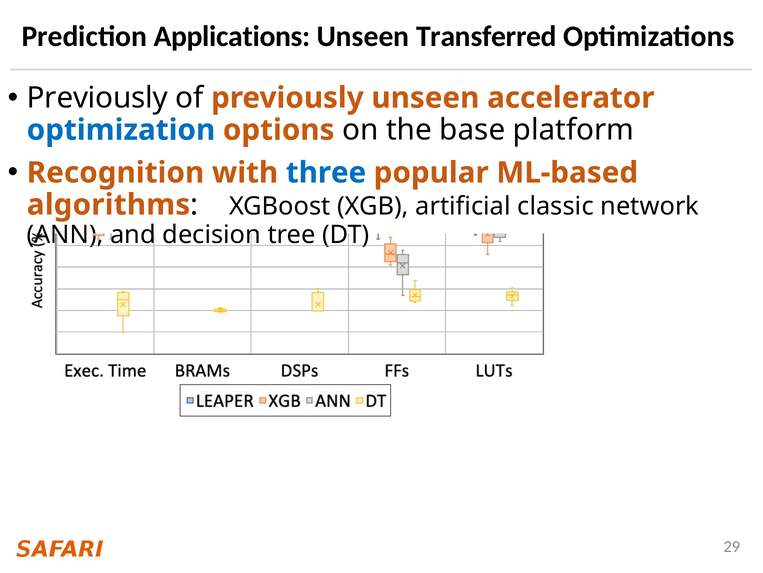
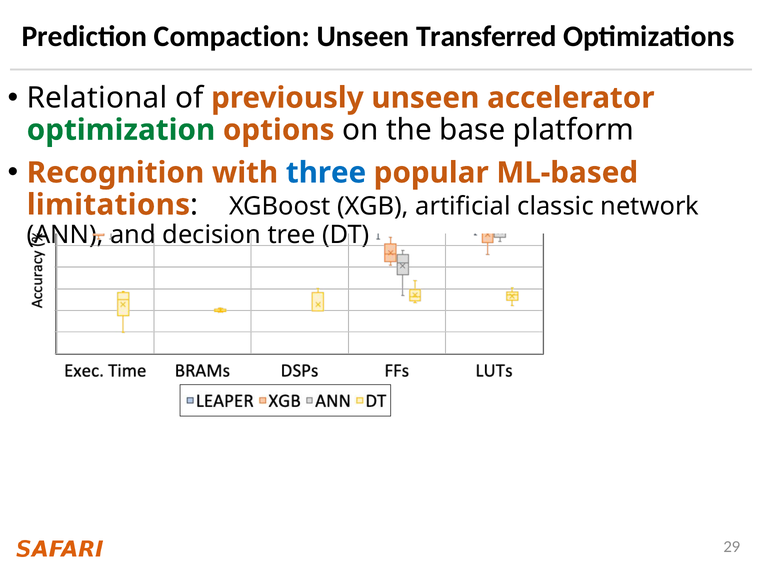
Applications: Applications -> Compaction (232, 36)
Previously: Previously -> Relational (97, 98)
optimization colour: blue -> green (121, 130)
algorithms: algorithms -> limitations (108, 205)
